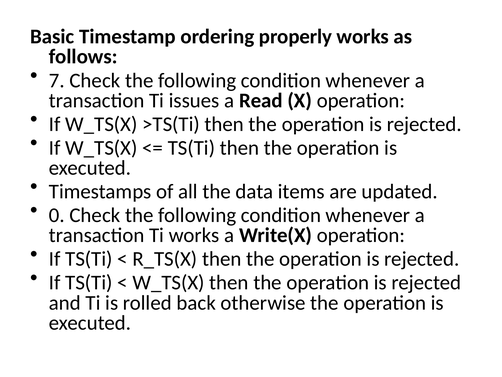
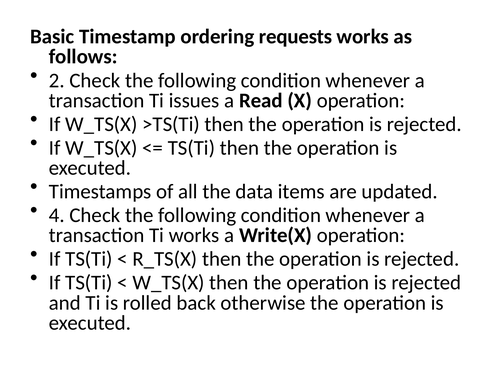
properly: properly -> requests (296, 37)
7: 7 -> 2 (57, 80)
0: 0 -> 4 (57, 215)
